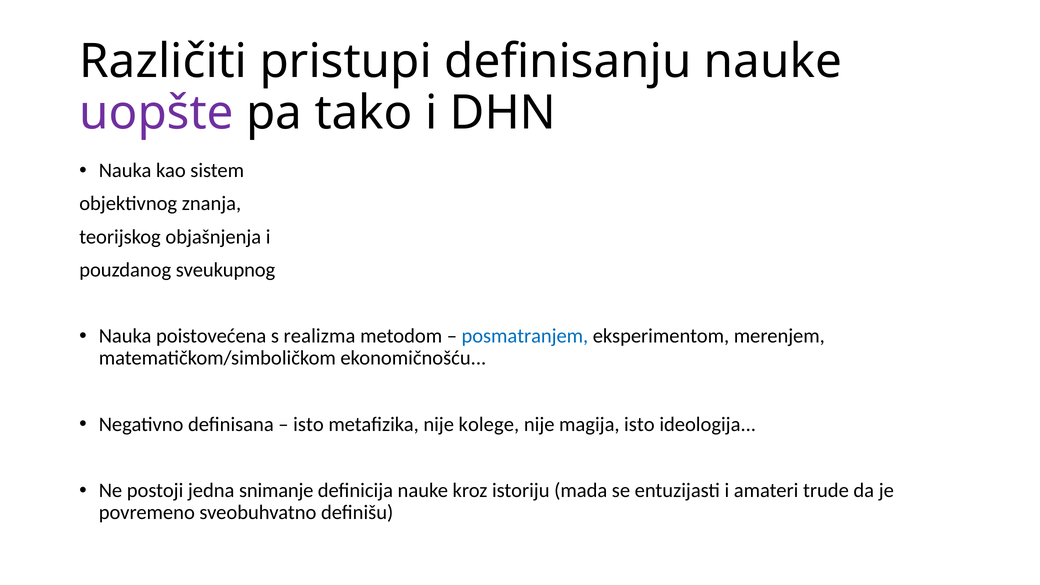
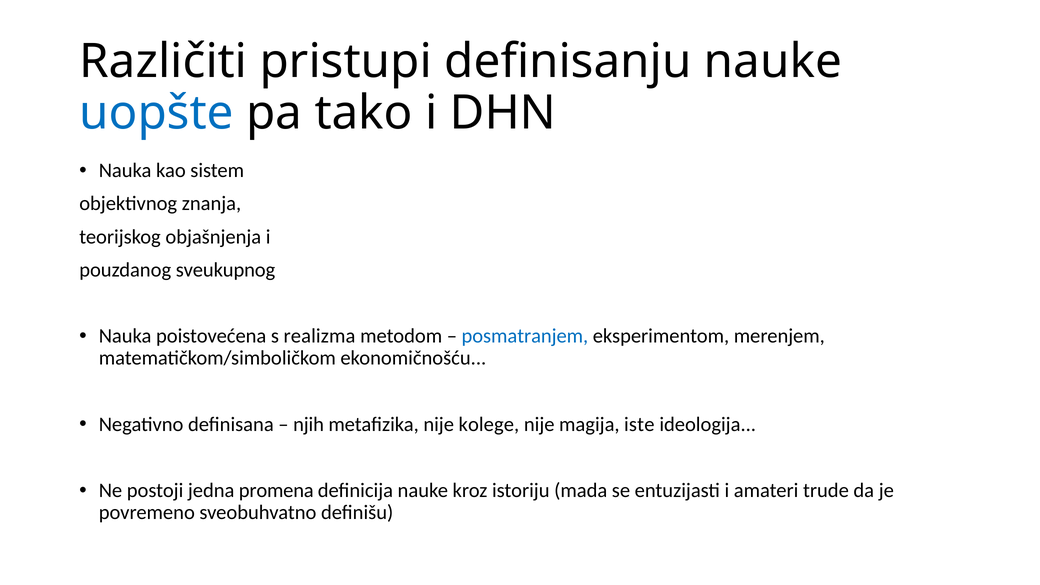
uopšte colour: purple -> blue (157, 113)
isto: isto -> njih (309, 424)
magija isto: isto -> iste (639, 424)
snimanje: snimanje -> promena (276, 490)
